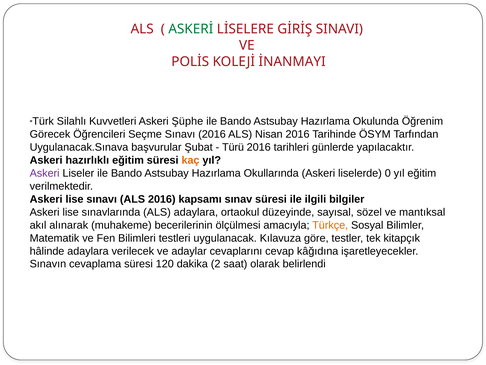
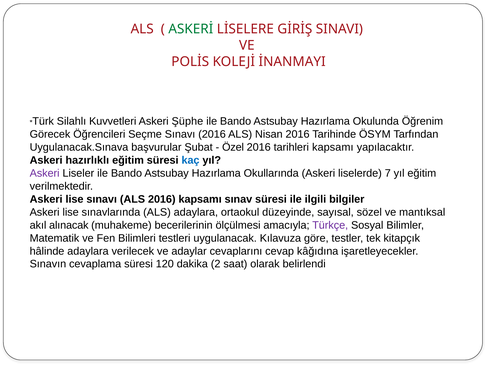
Türü: Türü -> Özel (233, 147)
tarihleri günlerde: günlerde -> kapsamı (333, 147)
kaç colour: orange -> blue (191, 160)
0: 0 -> 7 (388, 173)
alınarak: alınarak -> alınacak (69, 225)
Türkçe colour: orange -> purple (330, 225)
